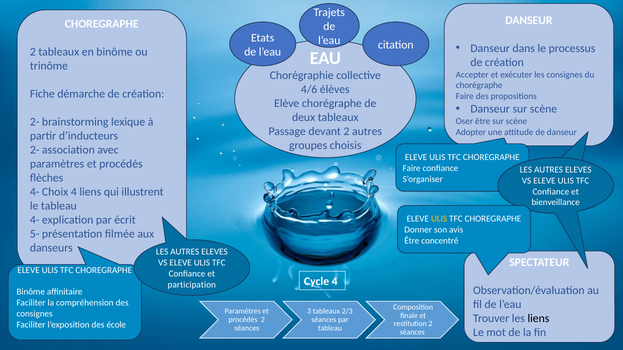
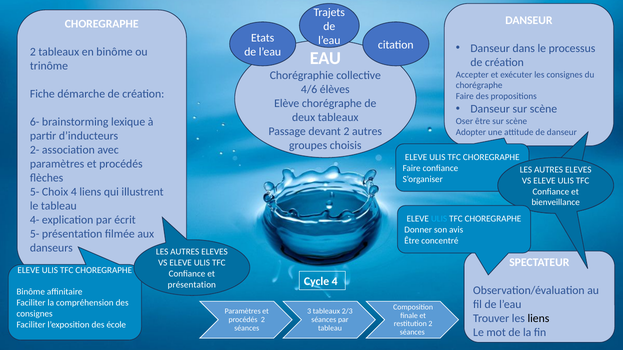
2-: 2- -> 6- (35, 122)
4-: 4- -> 5- (35, 192)
ULIS colour: yellow -> light blue (439, 219)
participation: participation -> présentation (192, 285)
